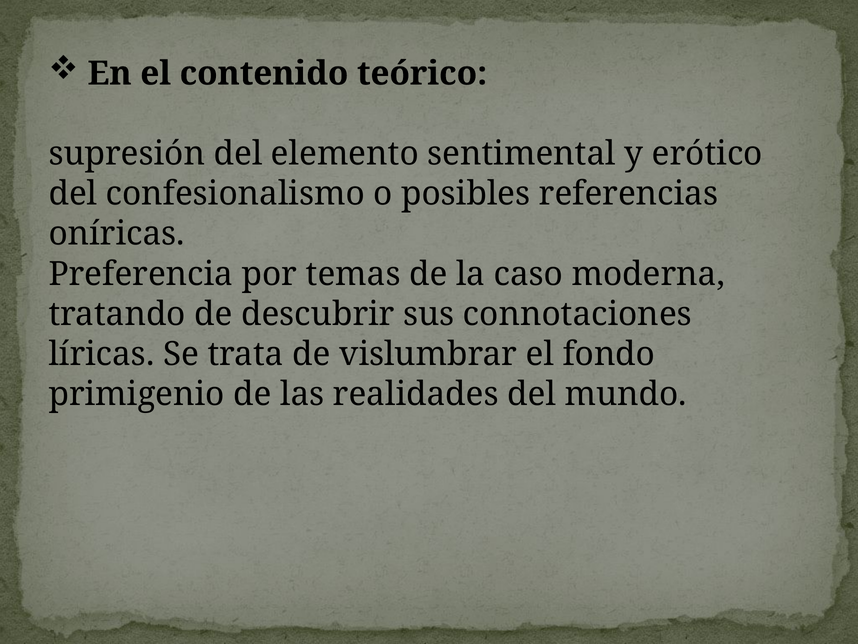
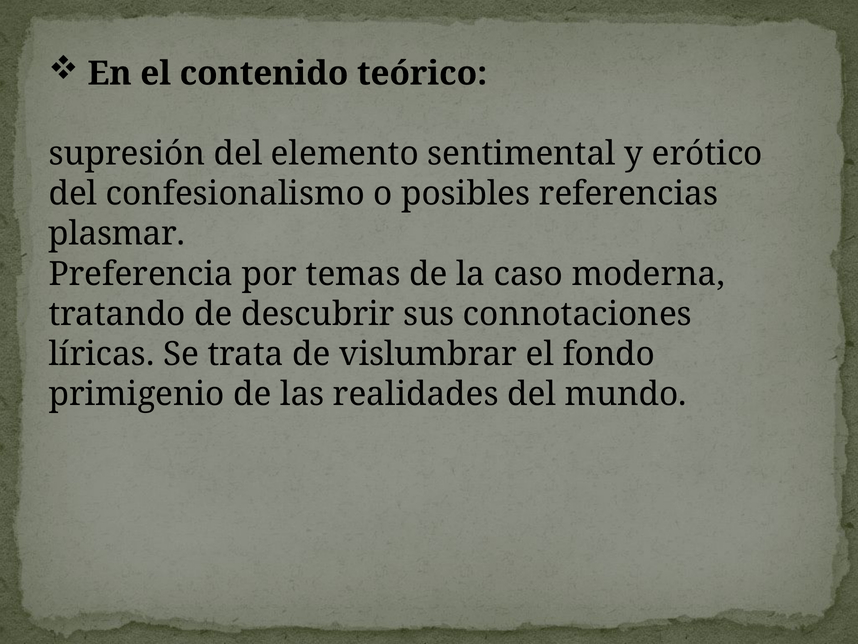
oníricas: oníricas -> plasmar (117, 234)
